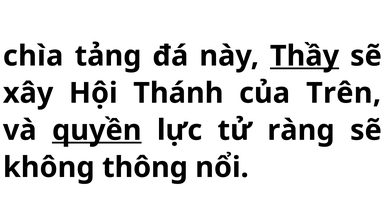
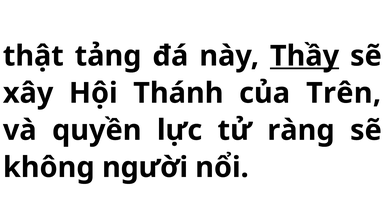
chìa: chìa -> thật (33, 56)
quyền underline: present -> none (97, 130)
thông: thông -> người (145, 167)
